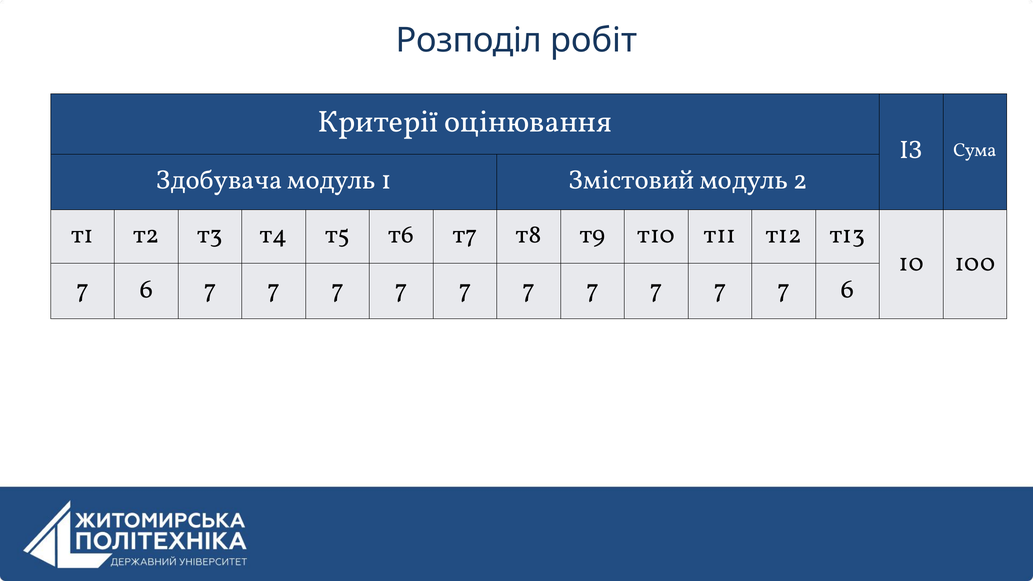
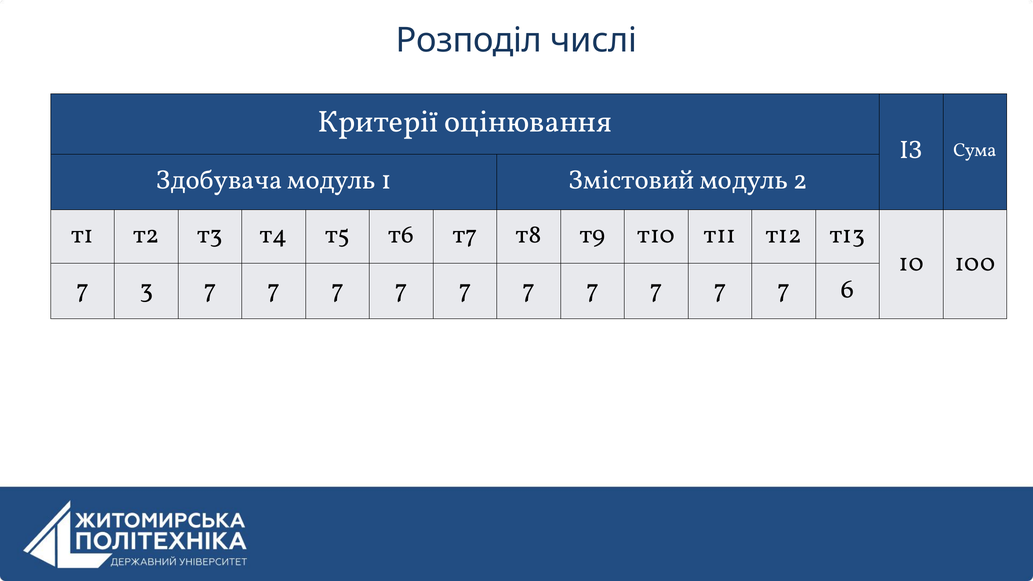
робіт: робіт -> числі (594, 40)
6: 6 -> 3 (146, 289)
